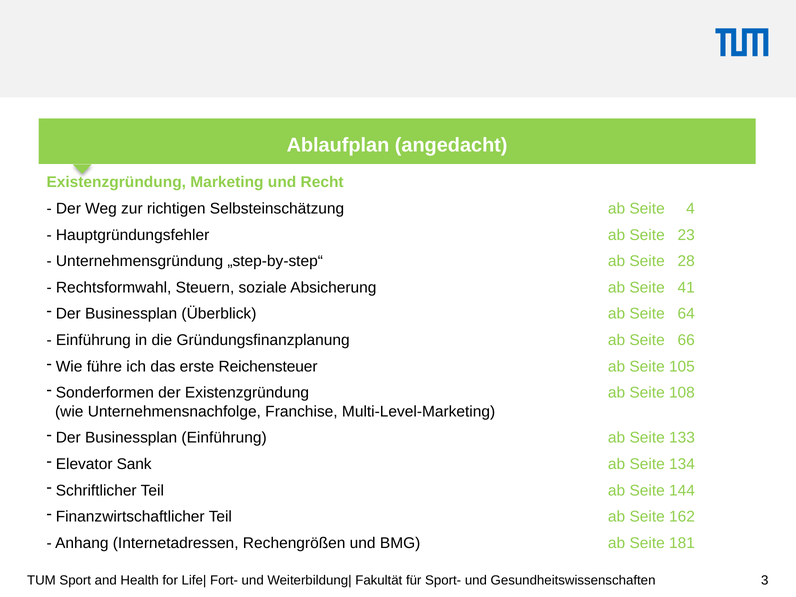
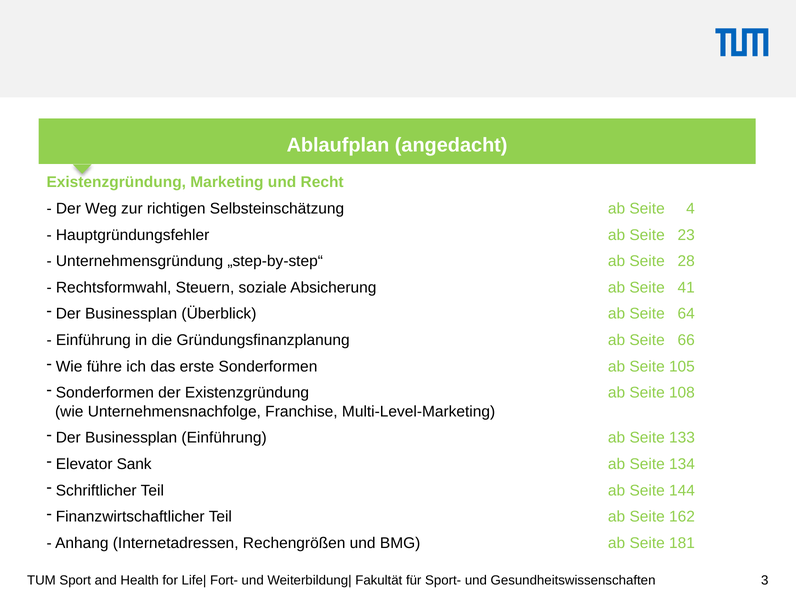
erste Reichensteuer: Reichensteuer -> Sonderformen (268, 367)
